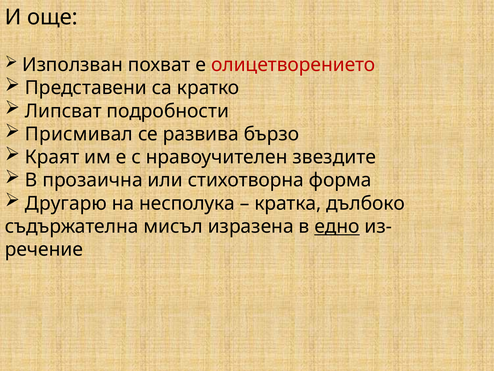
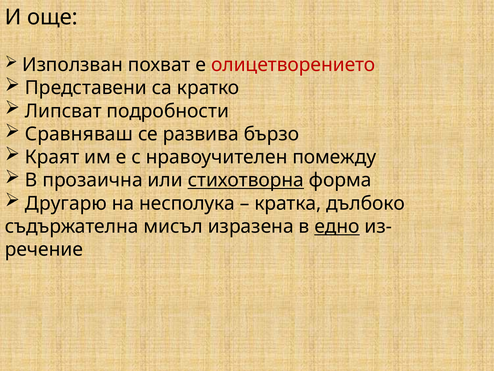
Присмивал: Присмивал -> Сравняваш (79, 134)
звездите: звездите -> помежду (334, 157)
стихотворна underline: none -> present (246, 180)
